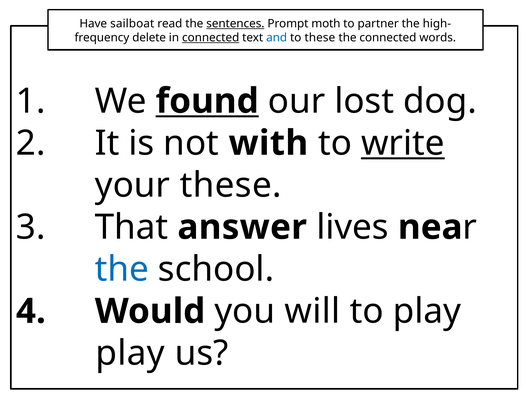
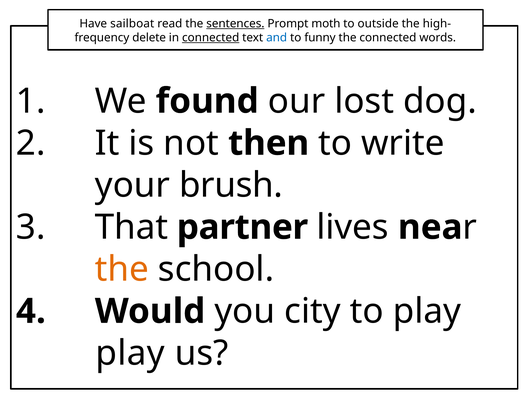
partner: partner -> outside (378, 24)
to these: these -> funny (320, 38)
found underline: present -> none (207, 101)
with: with -> then (269, 143)
write underline: present -> none (403, 143)
your these: these -> brush (231, 185)
answer: answer -> partner (243, 228)
the colour: blue -> orange (122, 270)
will: will -> city (313, 312)
